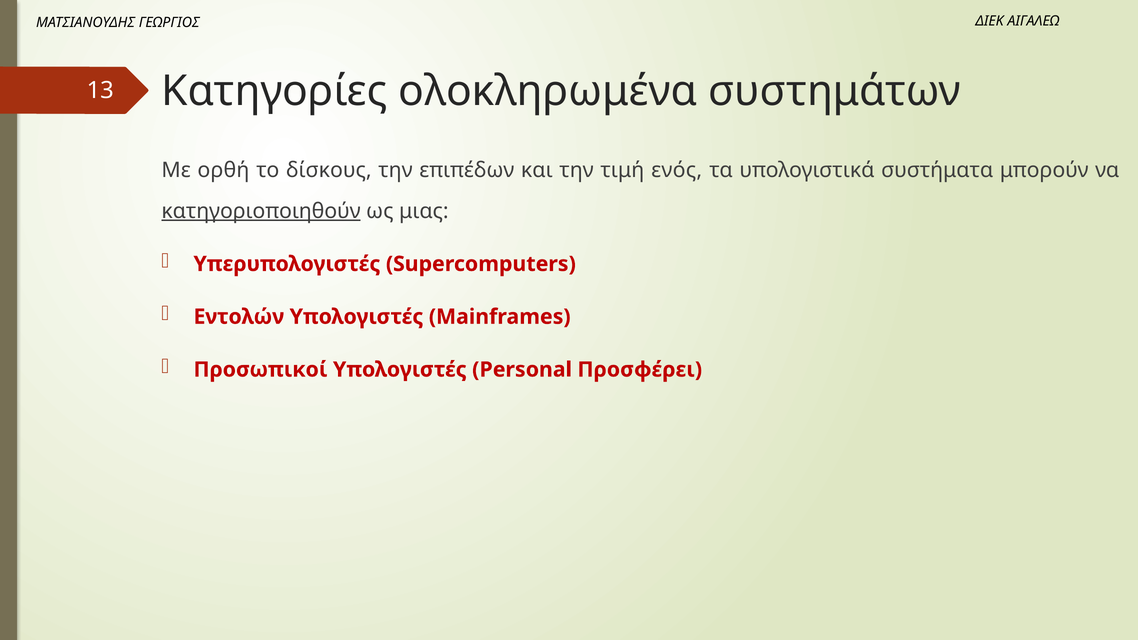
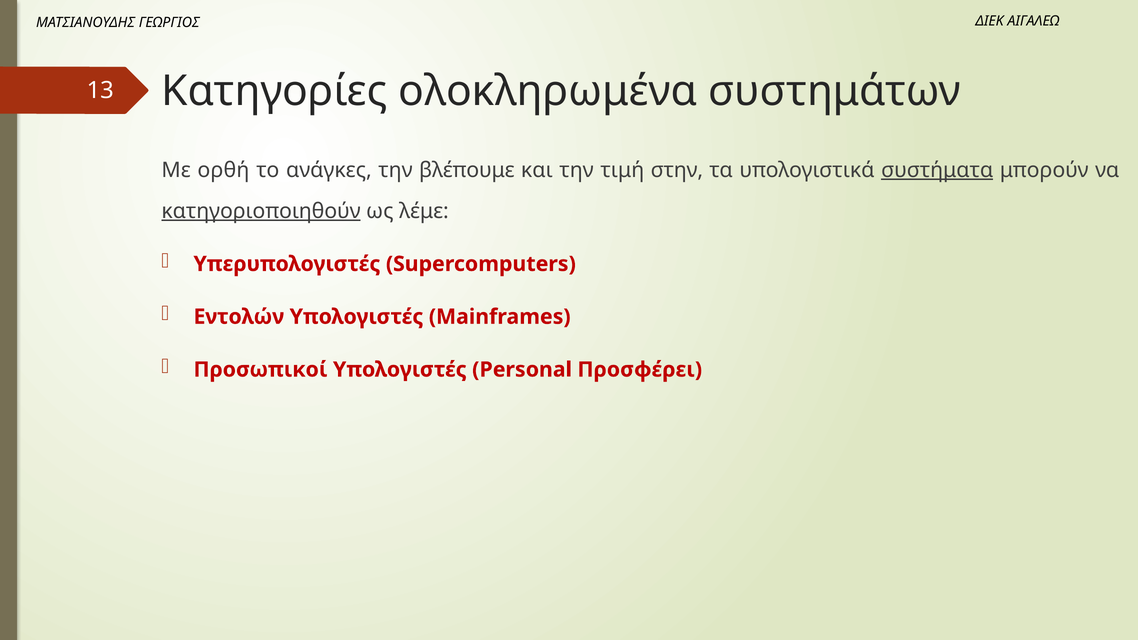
δίσκους: δίσκους -> ανάγκες (329, 170)
επιπέδων: επιπέδων -> βλέπουμε (467, 170)
ενός: ενός -> στην (677, 170)
συστήματα underline: none -> present (937, 170)
μιας: μιας -> λέμε (424, 211)
